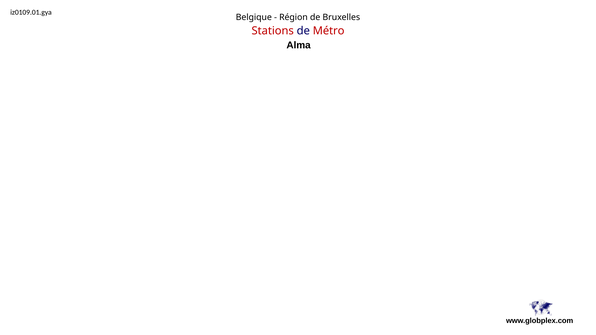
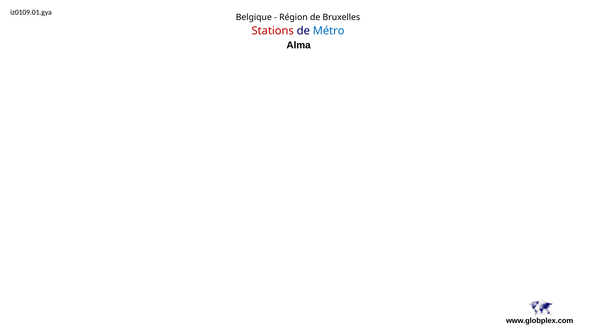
Métro colour: red -> blue (329, 31)
